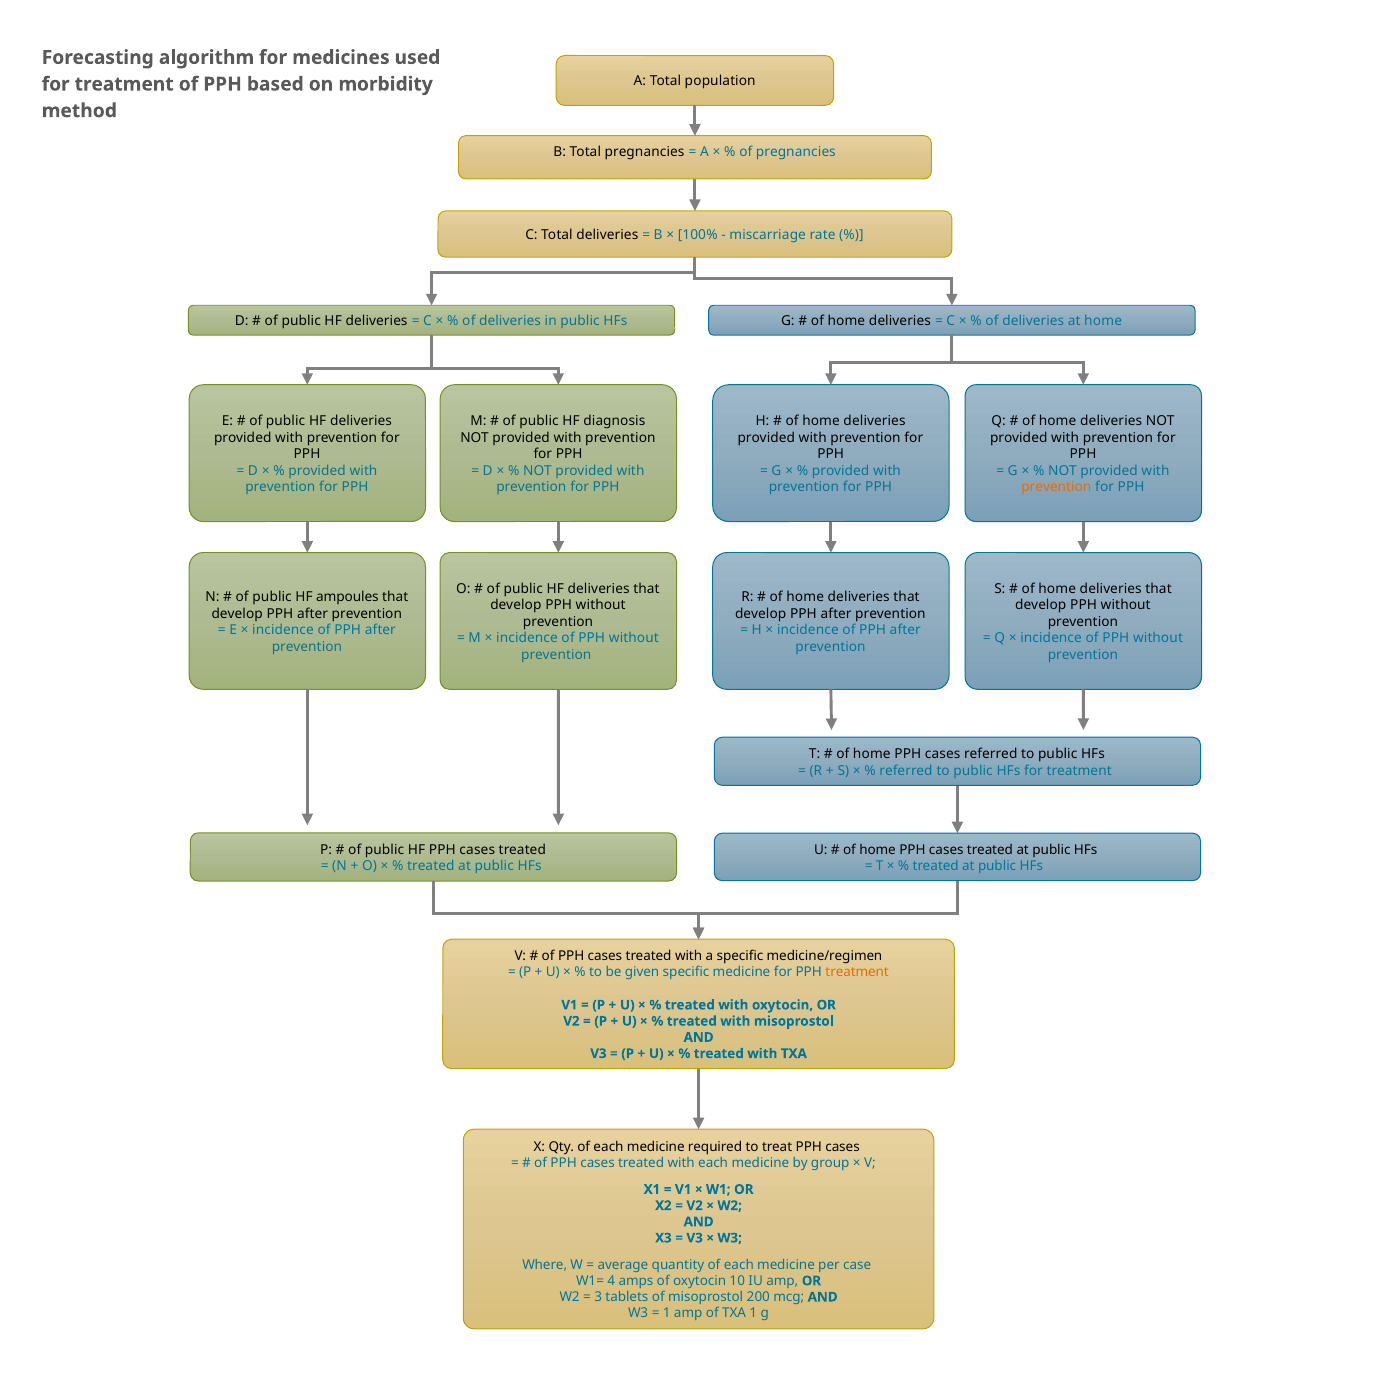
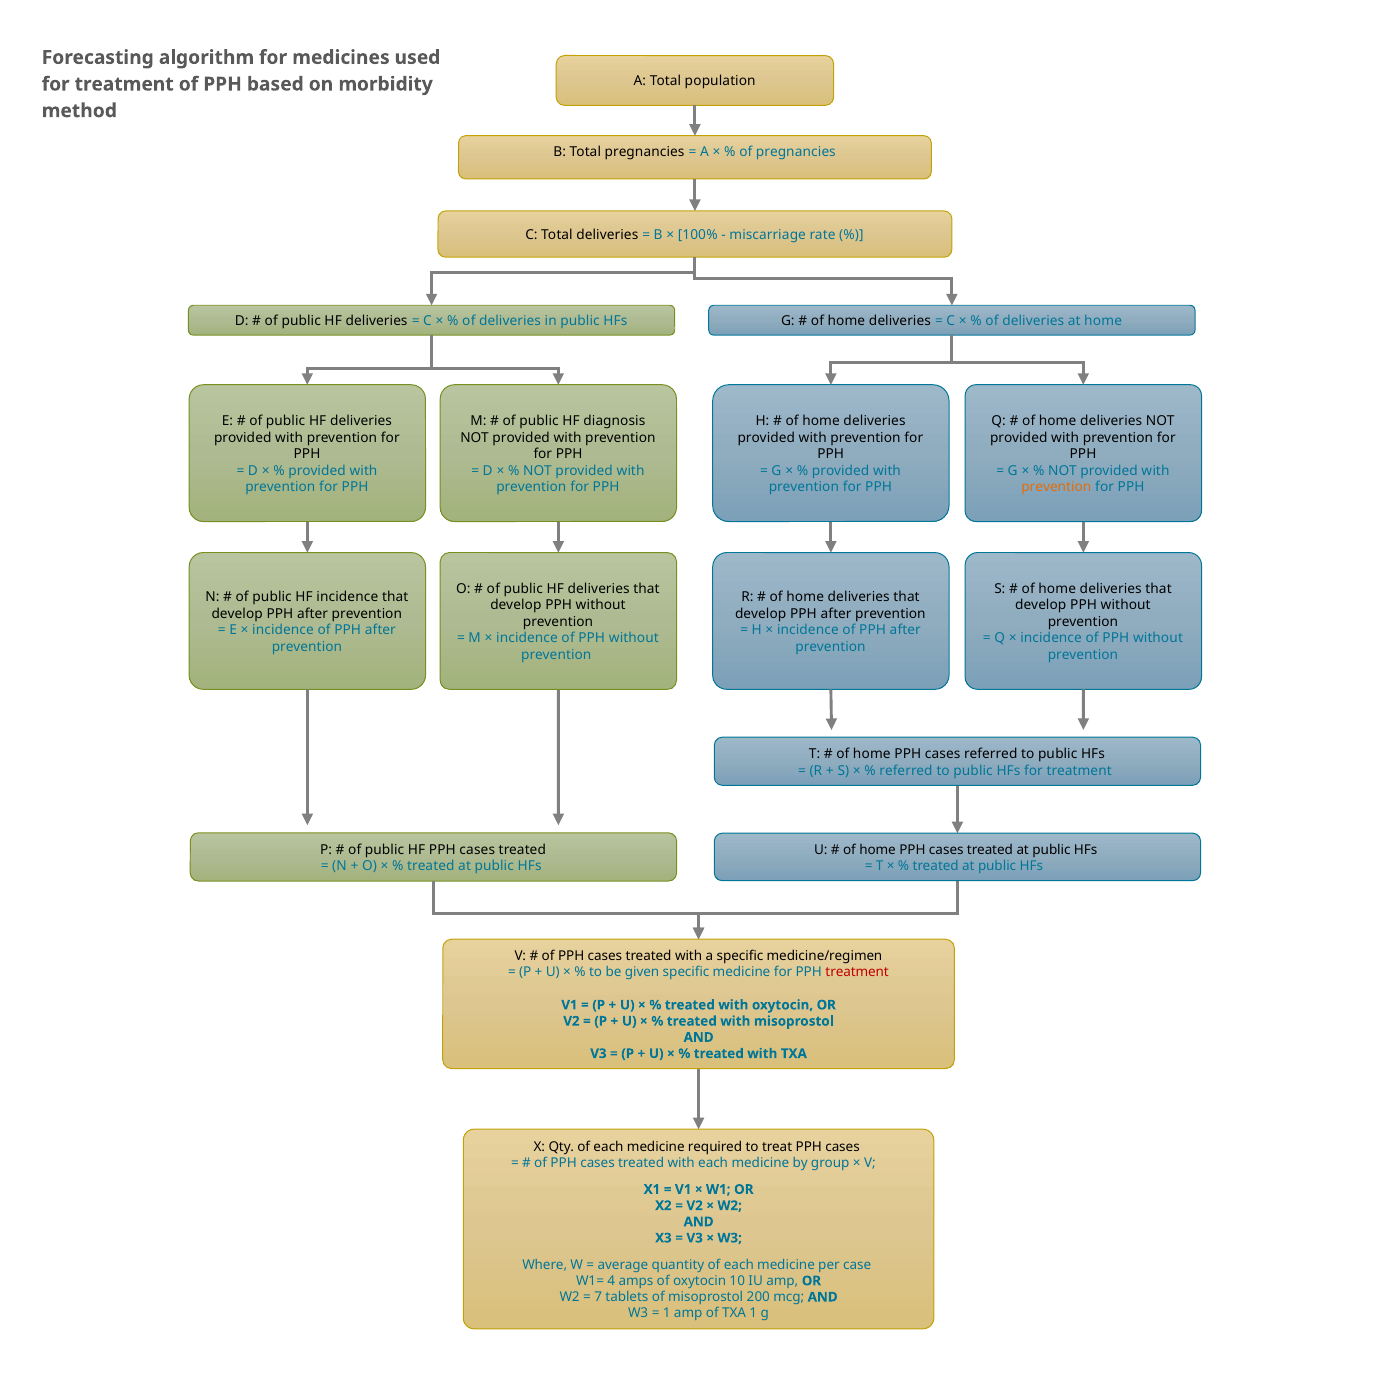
HF ampoules: ampoules -> incidence (347, 597)
treatment colour: orange -> red (857, 972)
3: 3 -> 7 (598, 1297)
